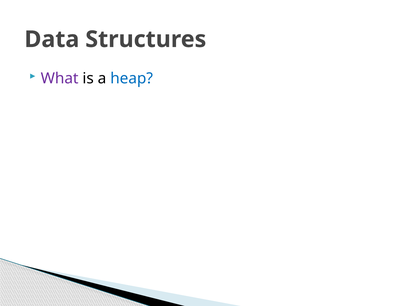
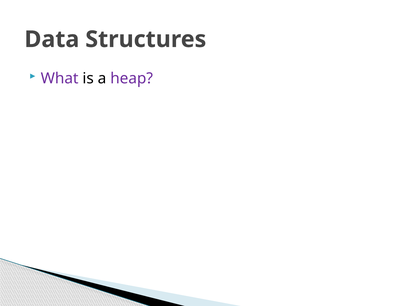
heap colour: blue -> purple (132, 78)
